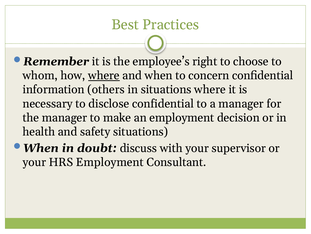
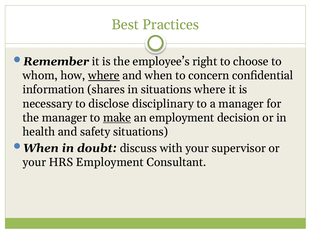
others: others -> shares (106, 89)
disclose confidential: confidential -> disciplinary (163, 103)
make underline: none -> present (117, 117)
